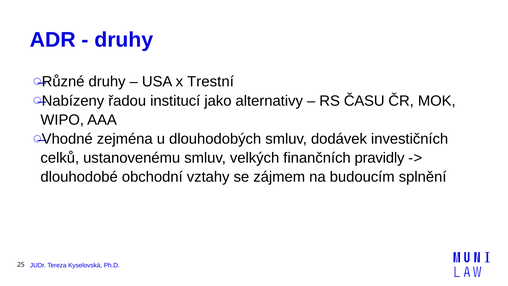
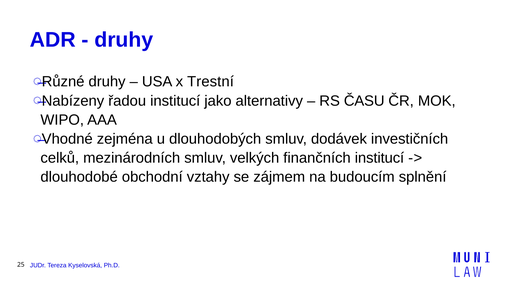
ustanovenému: ustanovenému -> mezinárodních (132, 158)
finančních pravidly: pravidly -> institucí (379, 158)
